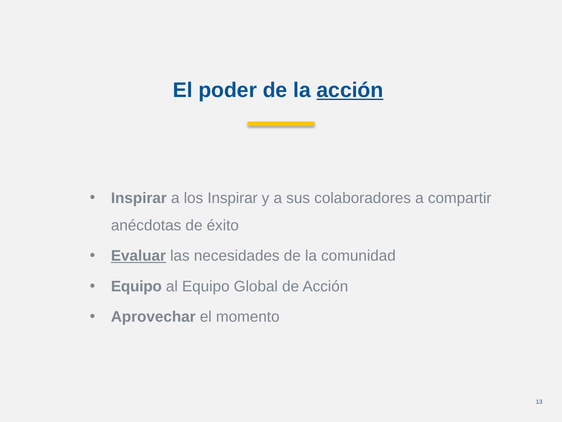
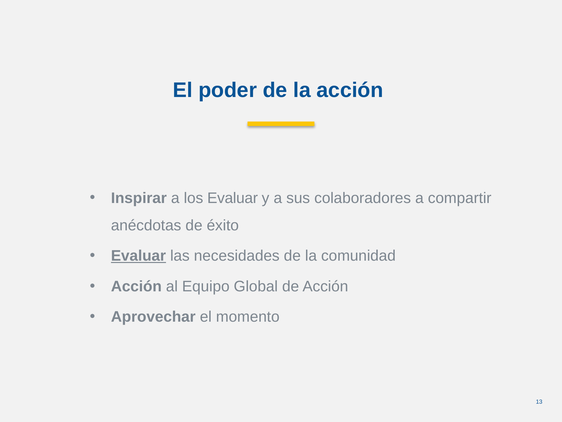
acción underline: present -> none (350, 90)
los Inspirar: Inspirar -> Evaluar (233, 198)
Equipo: Equipo -> Acción (136, 286)
